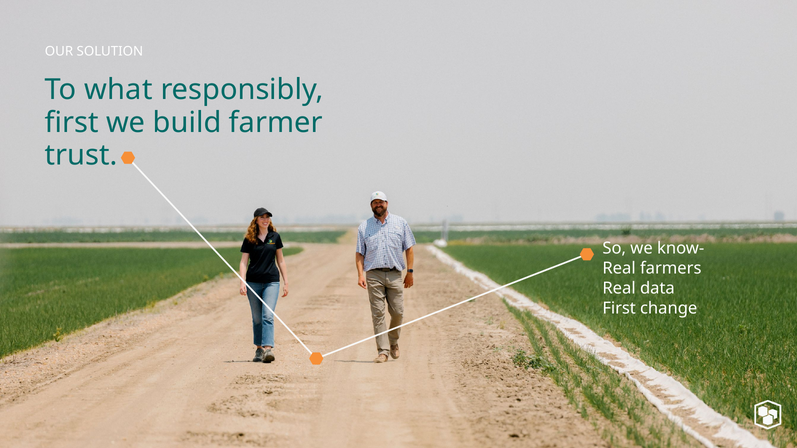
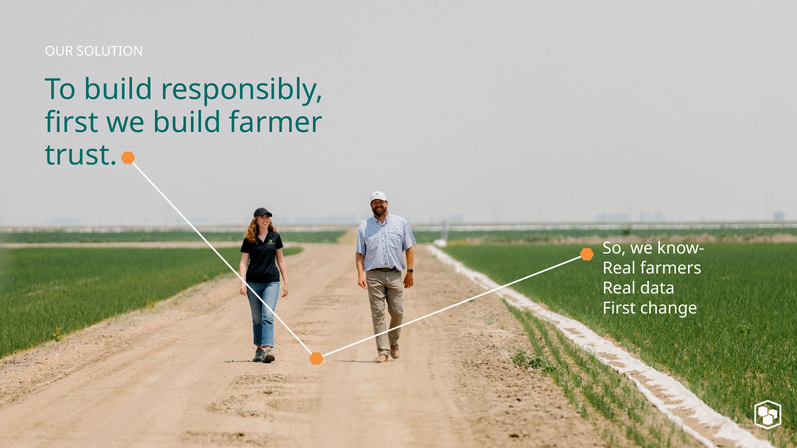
To what: what -> build (118, 90)
